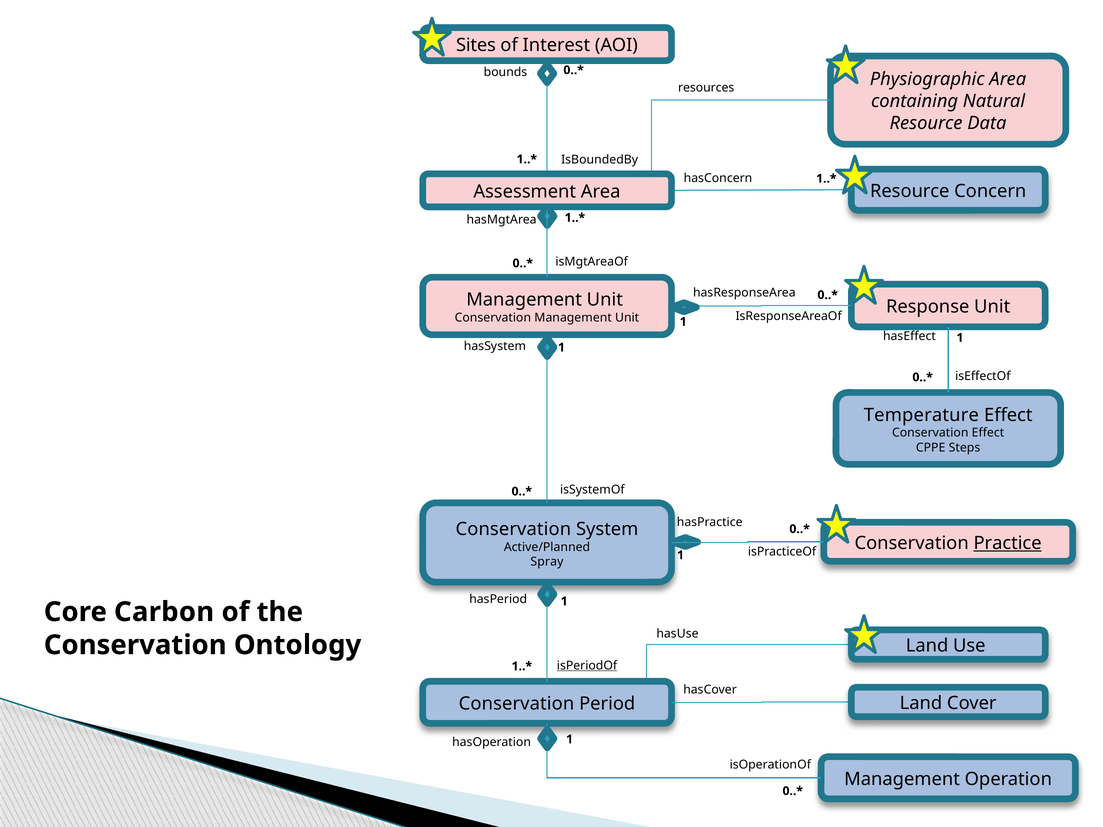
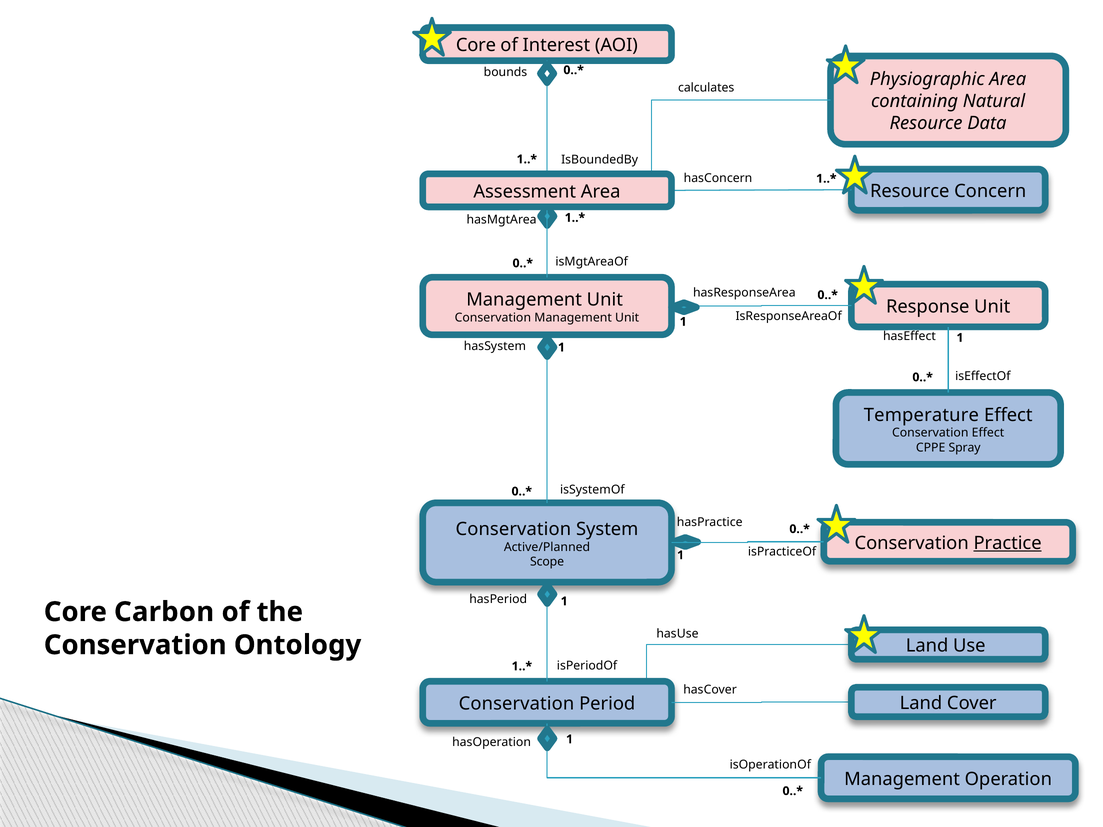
Sites: Sites -> Core (476, 45)
resources: resources -> calculates (706, 88)
Steps: Steps -> Spray (965, 448)
Spray: Spray -> Scope (547, 562)
isPeriodOf underline: present -> none (587, 666)
